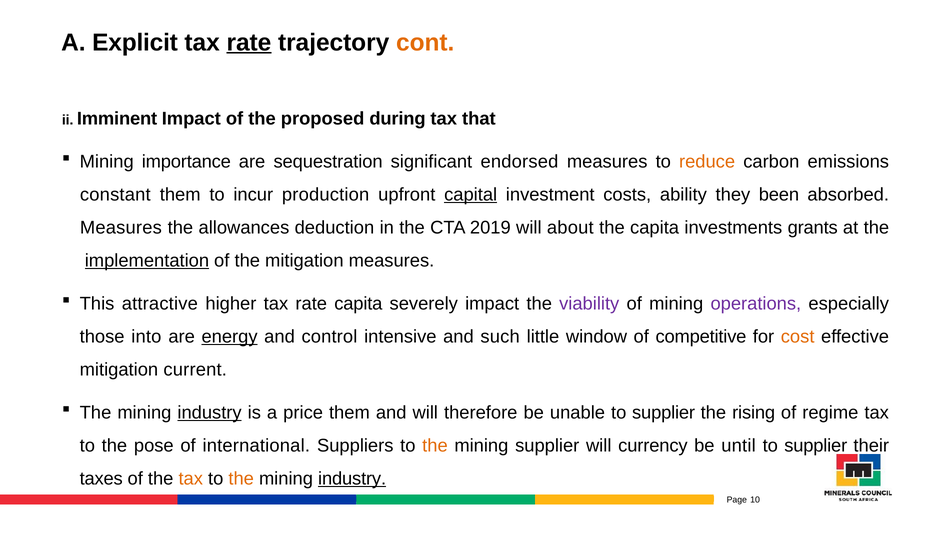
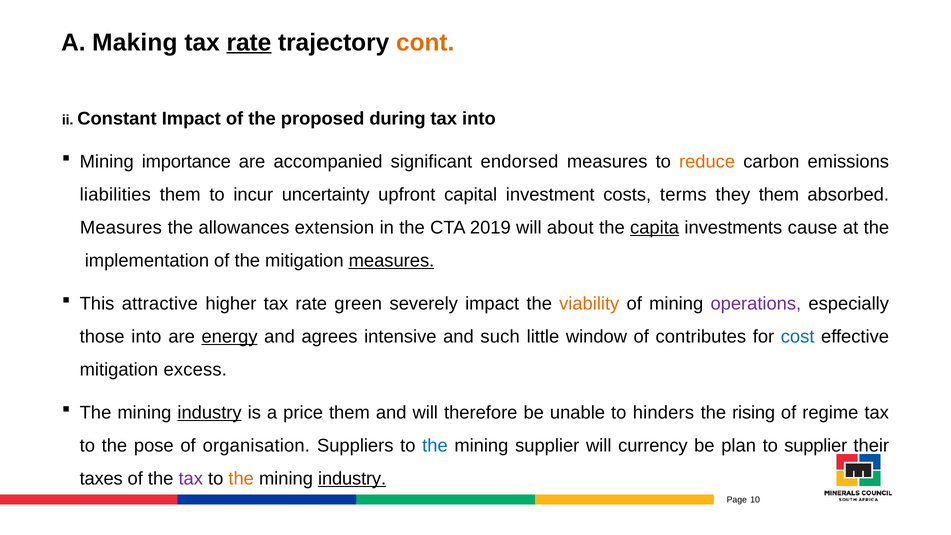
Explicit: Explicit -> Making (135, 42)
Imminent: Imminent -> Constant (117, 119)
tax that: that -> into (479, 119)
sequestration: sequestration -> accompanied (328, 162)
constant: constant -> liabilities (115, 195)
production: production -> uncertainty (326, 195)
capital underline: present -> none (471, 195)
ability: ability -> terms (683, 195)
they been: been -> them (779, 195)
deduction: deduction -> extension (334, 228)
capita underline: none -> present (655, 228)
grants: grants -> cause (812, 228)
implementation underline: present -> none (147, 261)
measures underline: none -> present (391, 261)
rate capita: capita -> green (358, 304)
viability colour: purple -> orange (589, 304)
control: control -> agrees (330, 337)
competitive: competitive -> contributes (701, 337)
cost colour: orange -> blue (798, 337)
current: current -> excess (195, 370)
unable to supplier: supplier -> hinders (663, 412)
international: international -> organisation (256, 445)
the colour: orange -> blue (435, 445)
until: until -> plan (739, 445)
tax colour: orange -> purple (191, 479)
